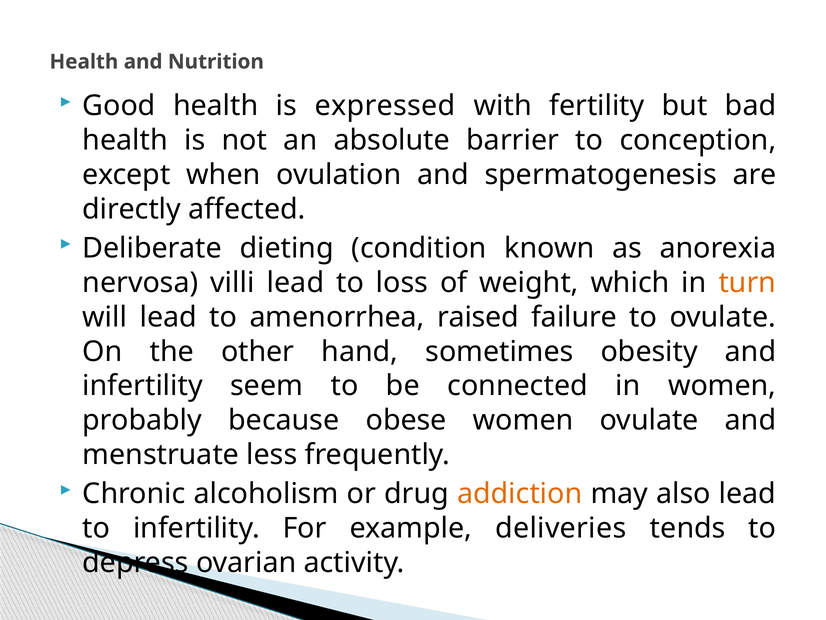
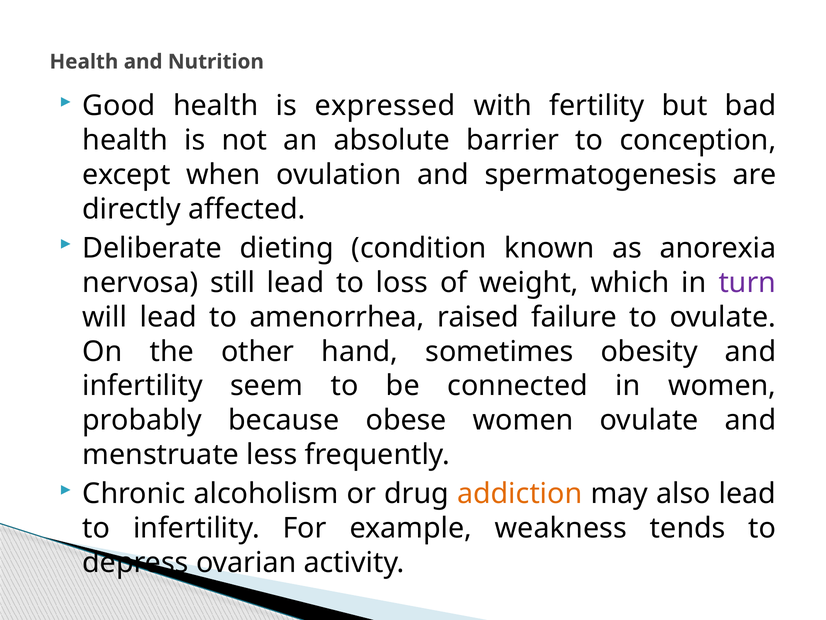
villi: villi -> still (233, 282)
turn colour: orange -> purple (747, 282)
deliveries: deliveries -> weakness (561, 528)
